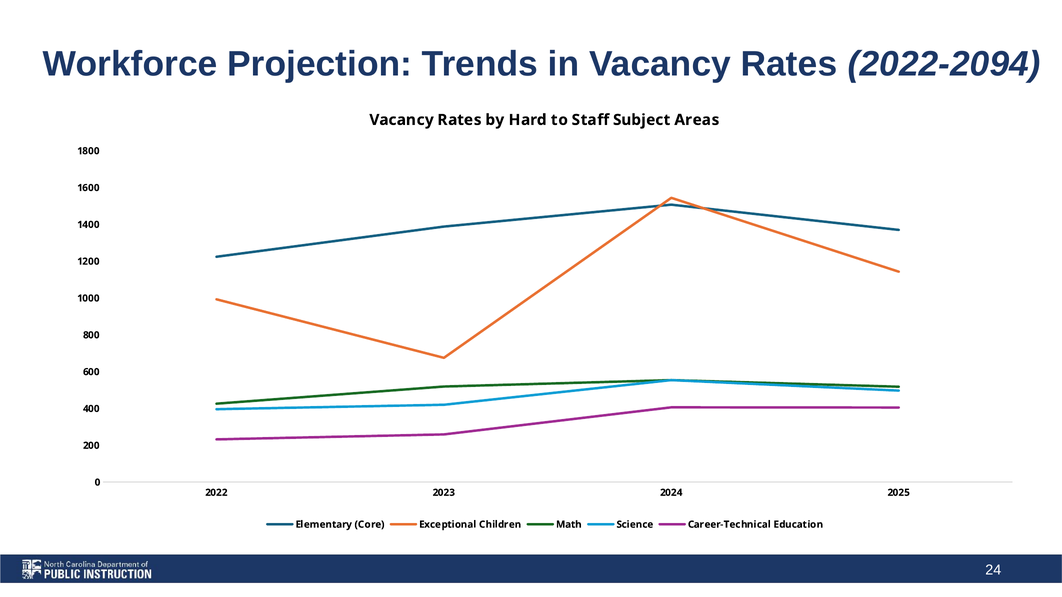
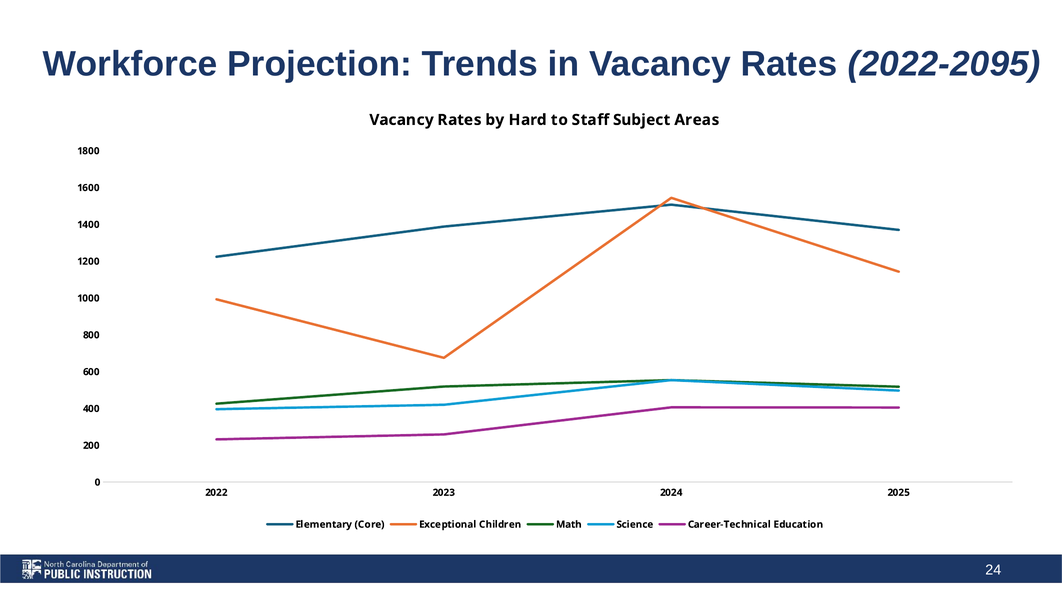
2022-2094: 2022-2094 -> 2022-2095 (944, 64)
